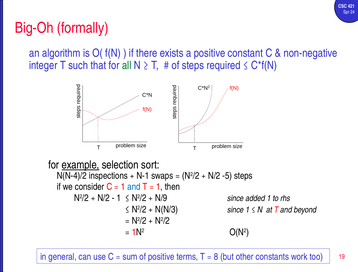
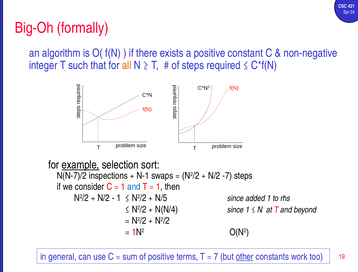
all colour: green -> orange (127, 66)
N(N-4)/2: N(N-4)/2 -> N(N-7)/2 (72, 176)
-5: -5 -> -7 (227, 176)
N/9: N/9 -> N/5 (161, 199)
N(N/3: N(N/3 -> N(N/4 (167, 210)
8: 8 -> 7 (216, 257)
other underline: none -> present (245, 257)
